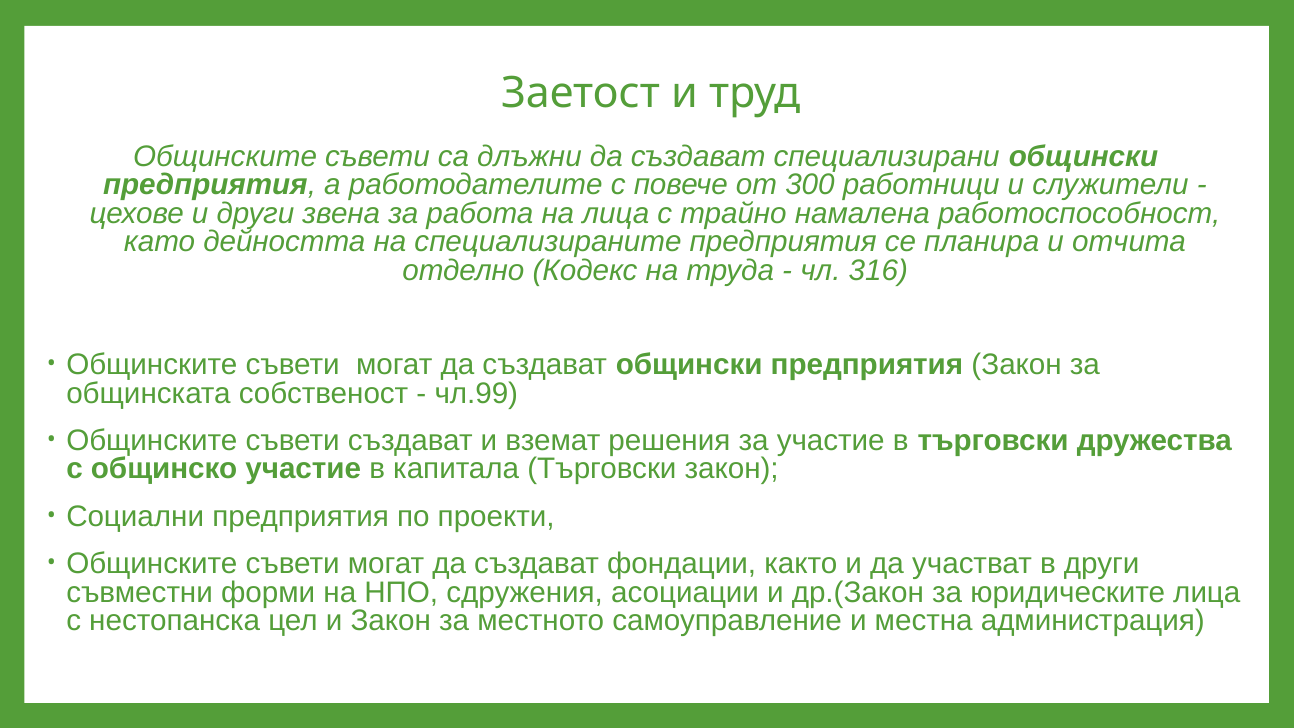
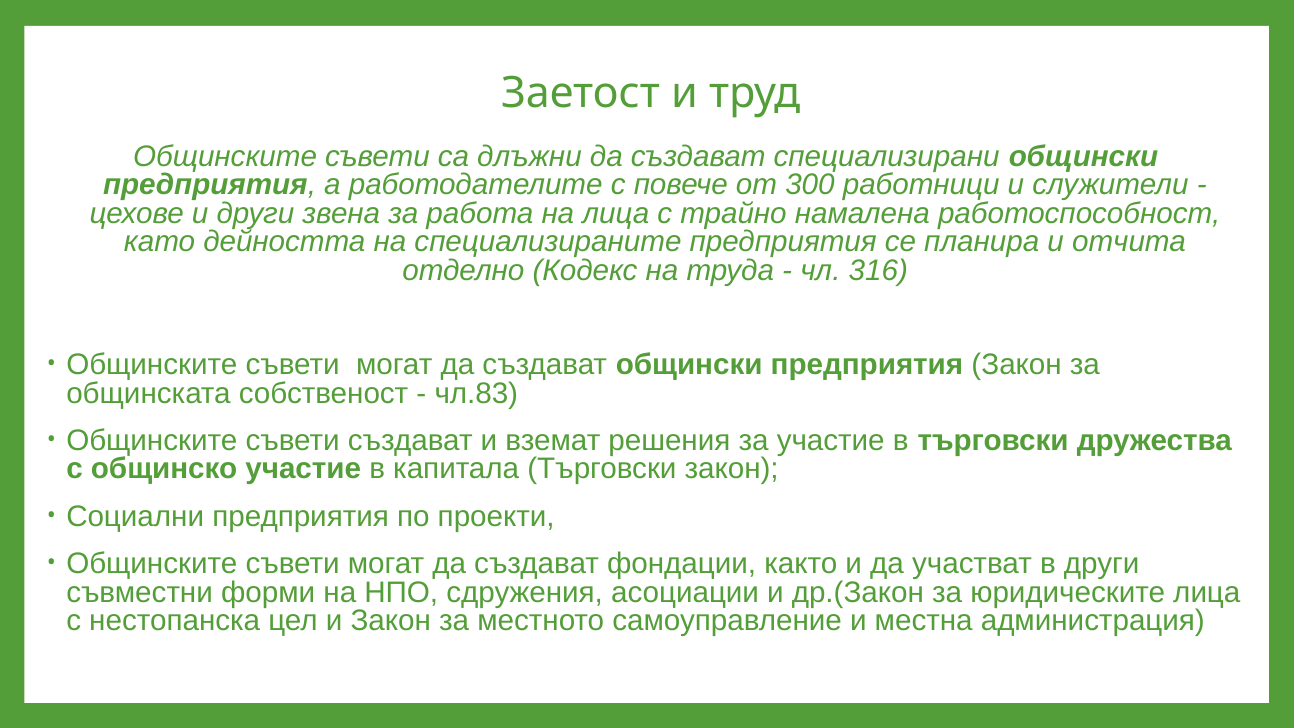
чл.99: чл.99 -> чл.83 (476, 393)
